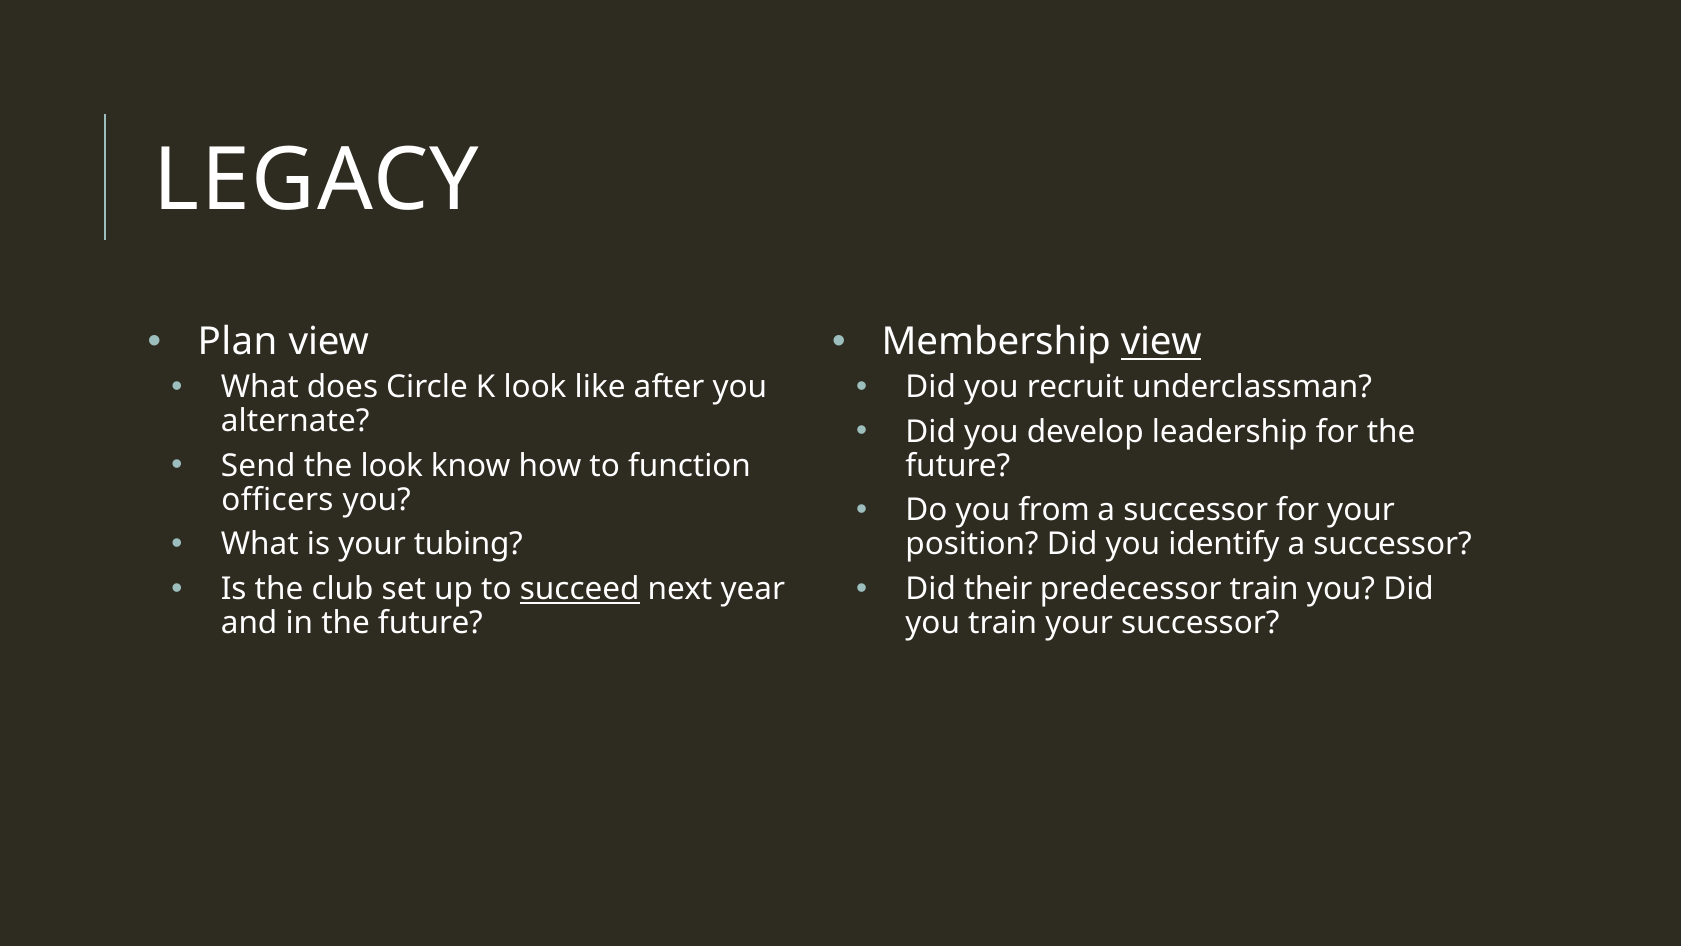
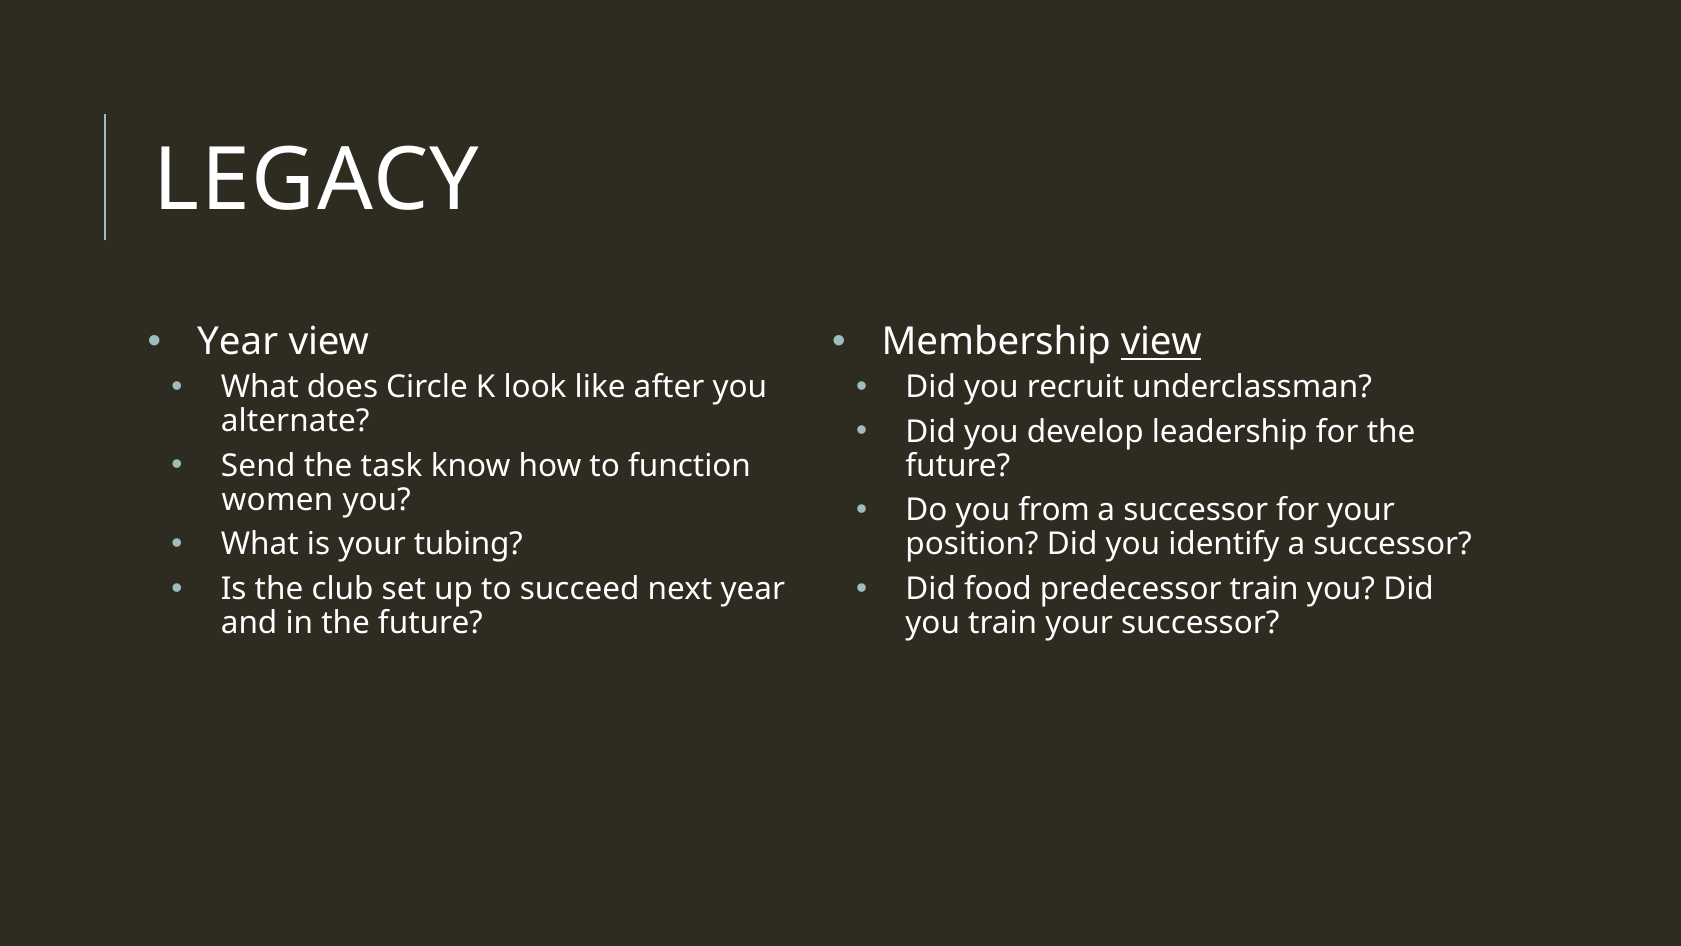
Plan: Plan -> Year (238, 342)
the look: look -> task (392, 466)
officers: officers -> women (277, 500)
succeed underline: present -> none (580, 589)
their: their -> food (998, 589)
